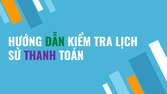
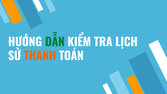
THANH colour: purple -> orange (40, 56)
